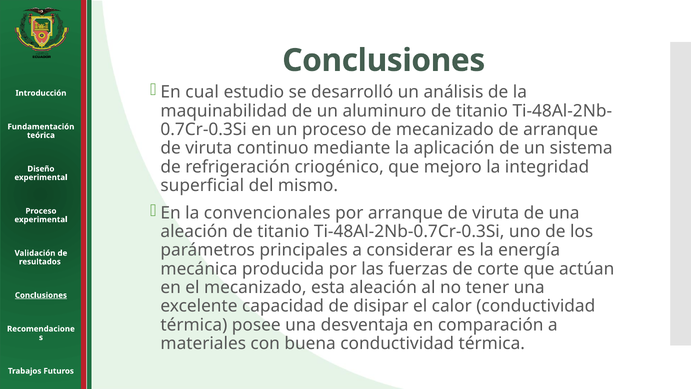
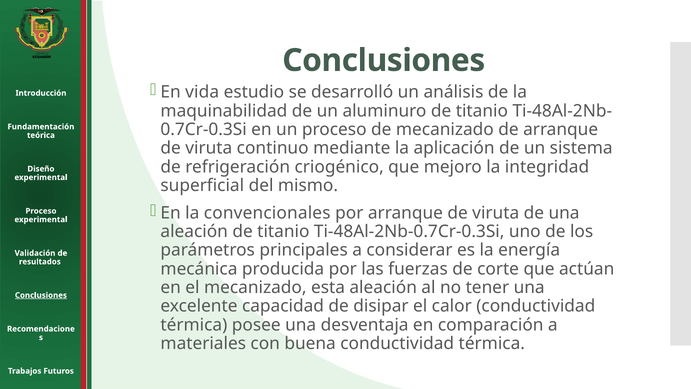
cual: cual -> vida (202, 92)
